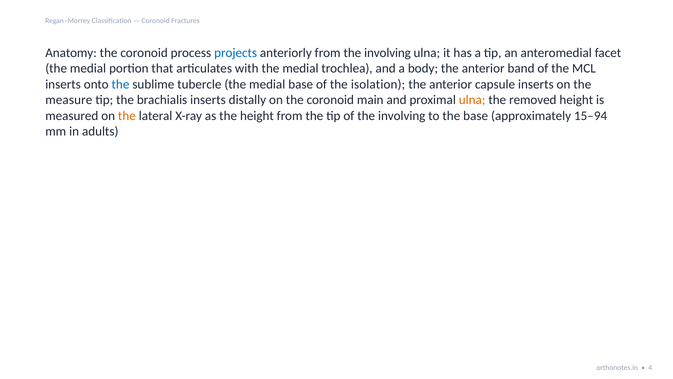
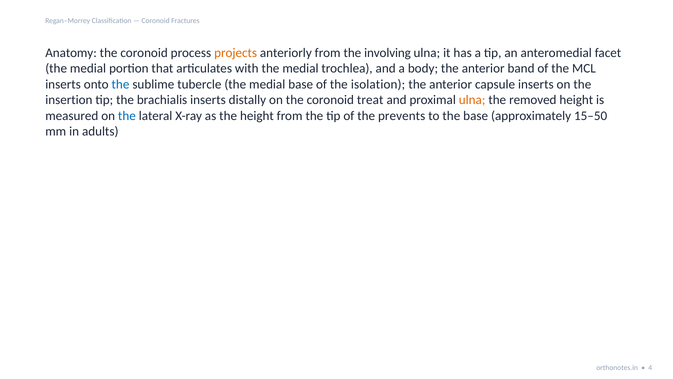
projects colour: blue -> orange (236, 53)
measure: measure -> insertion (69, 100)
main: main -> treat (370, 100)
the colour: orange -> blue (127, 116)
of the involving: involving -> prevents (402, 116)
15–94: 15–94 -> 15–50 (591, 116)
